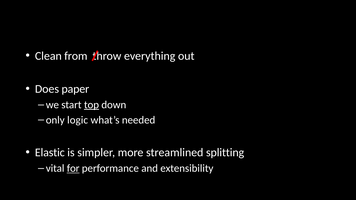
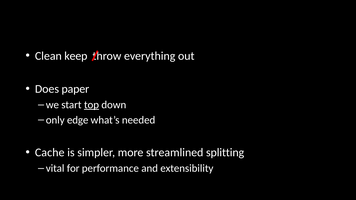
from: from -> keep (76, 56)
logic: logic -> edge (78, 120)
Elastic: Elastic -> Cache (50, 153)
for underline: present -> none (73, 169)
